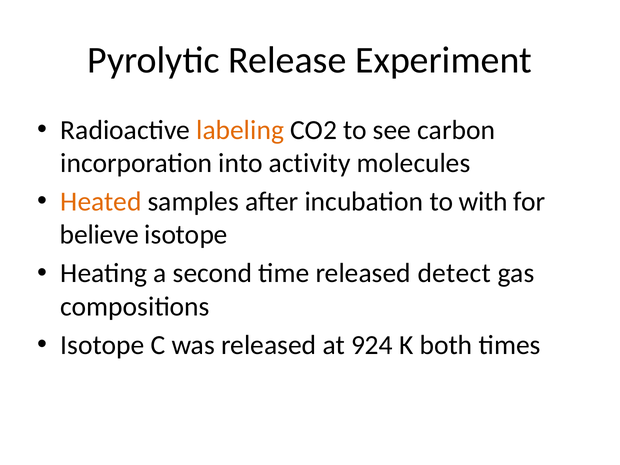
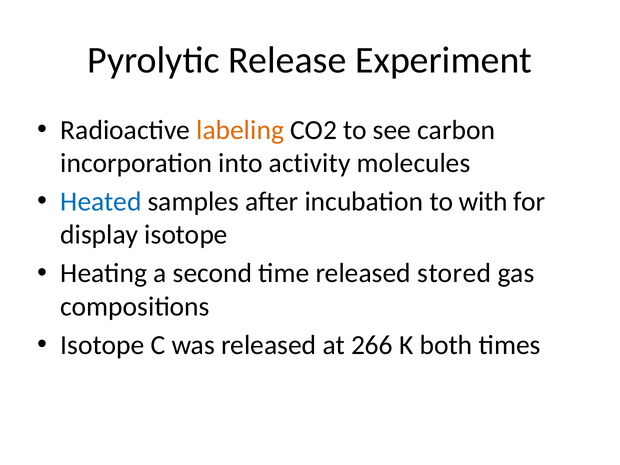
Heated colour: orange -> blue (101, 202)
believe: believe -> display (99, 235)
detect: detect -> stored (454, 273)
924: 924 -> 266 (372, 345)
